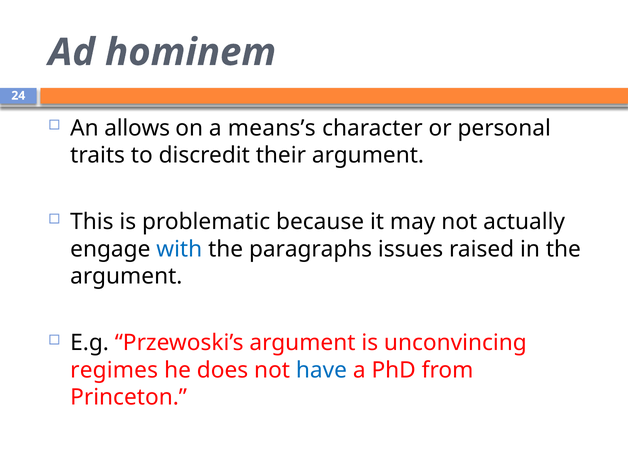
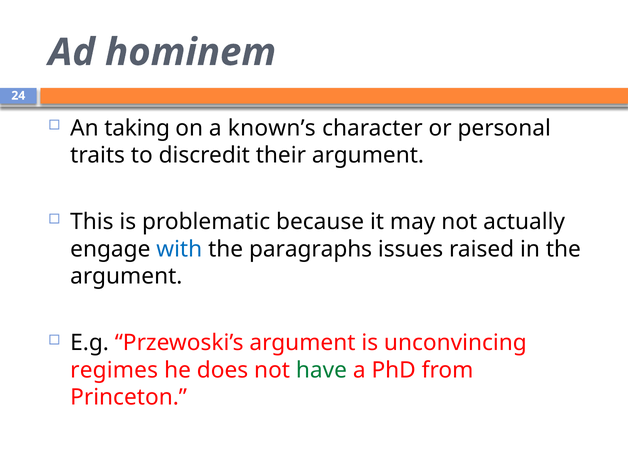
allows: allows -> taking (137, 128)
means’s: means’s -> known’s (272, 128)
have colour: blue -> green (321, 370)
